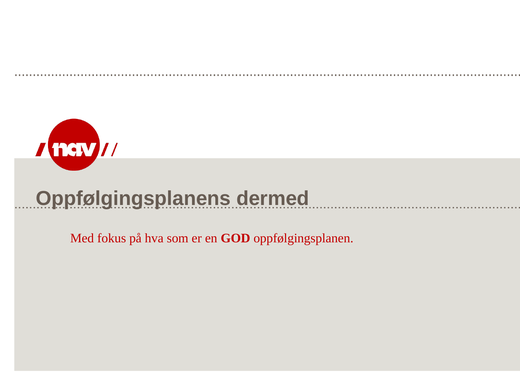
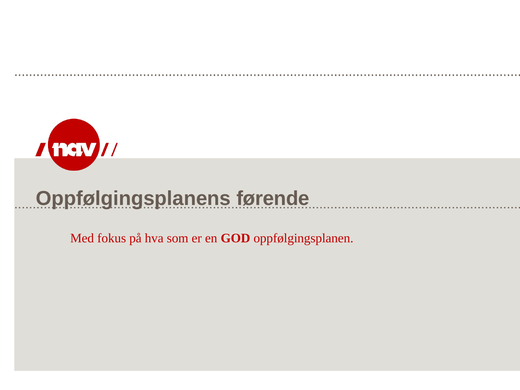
dermed: dermed -> førende (273, 198)
